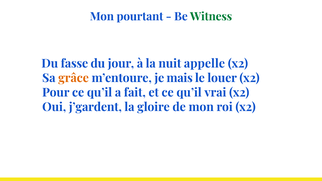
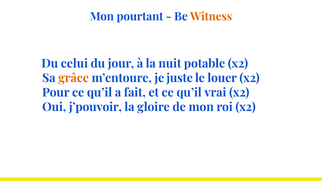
Witness colour: green -> orange (211, 17)
fasse: fasse -> celui (74, 64)
appelle: appelle -> potable (204, 64)
mais: mais -> juste (180, 78)
j’gardent: j’gardent -> j’pouvoir (95, 107)
